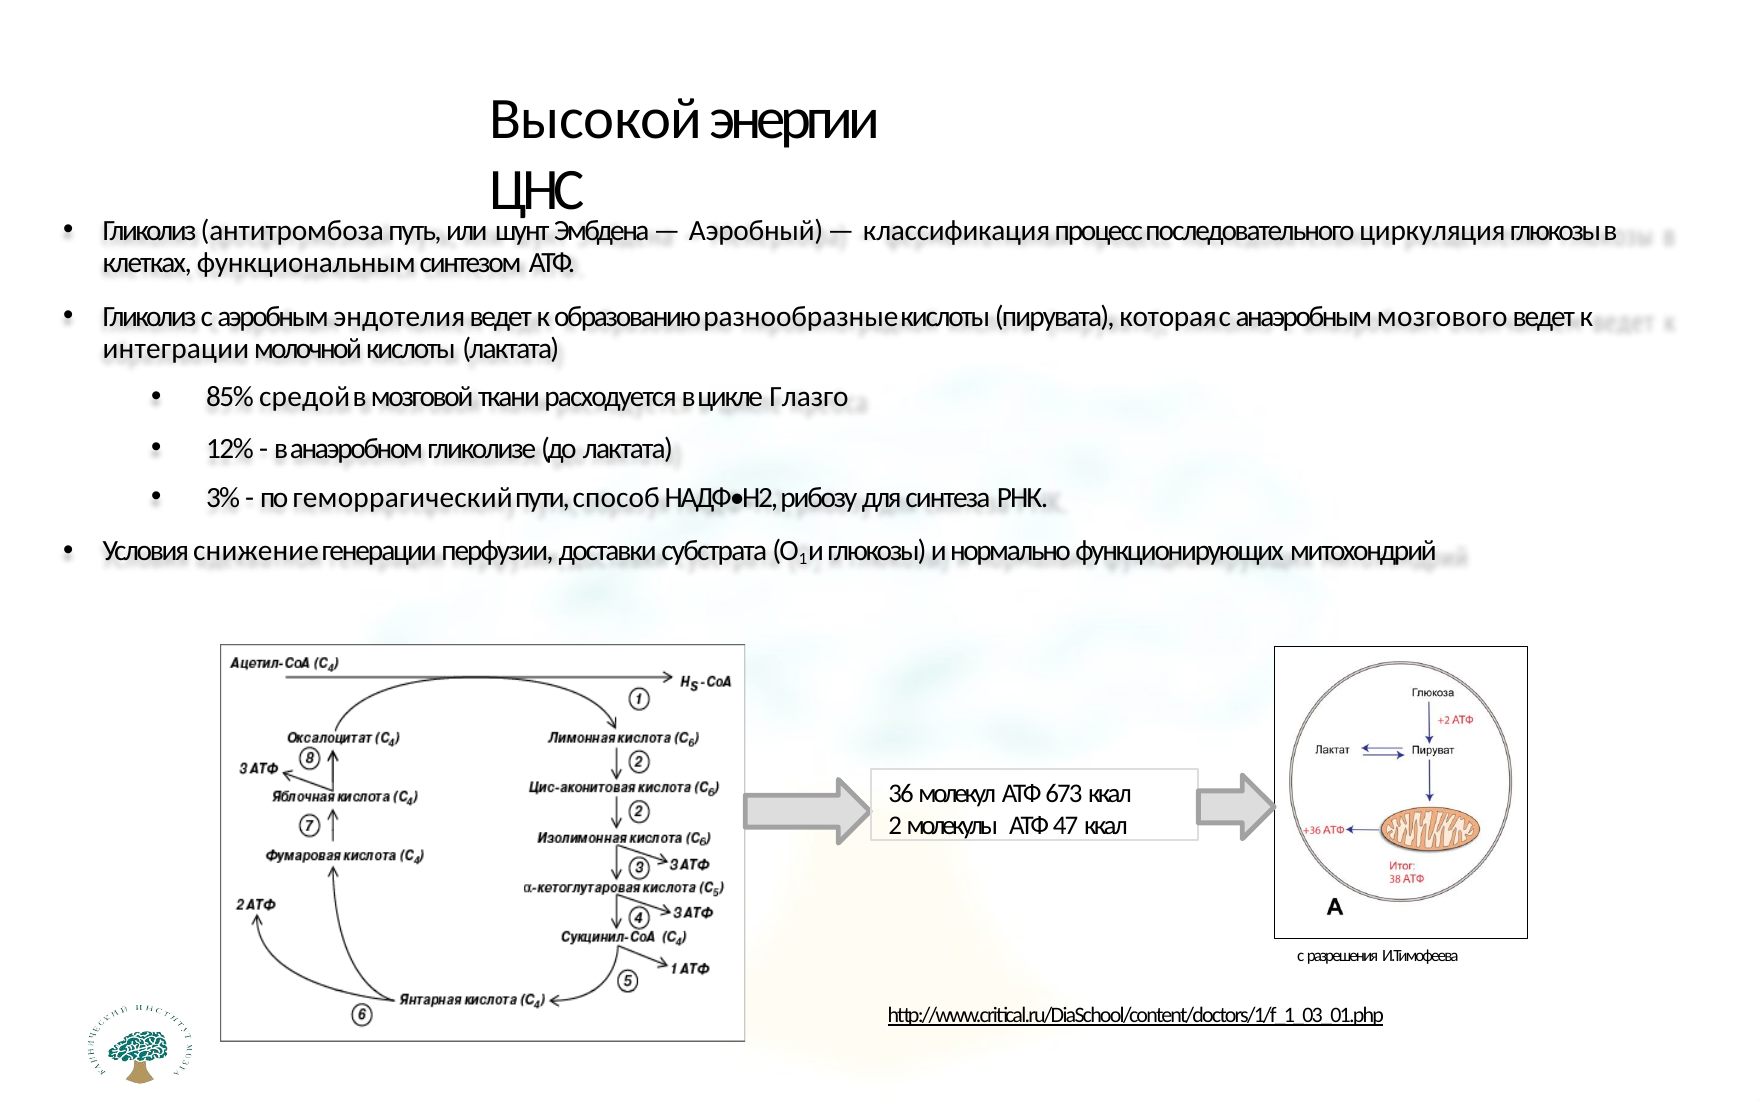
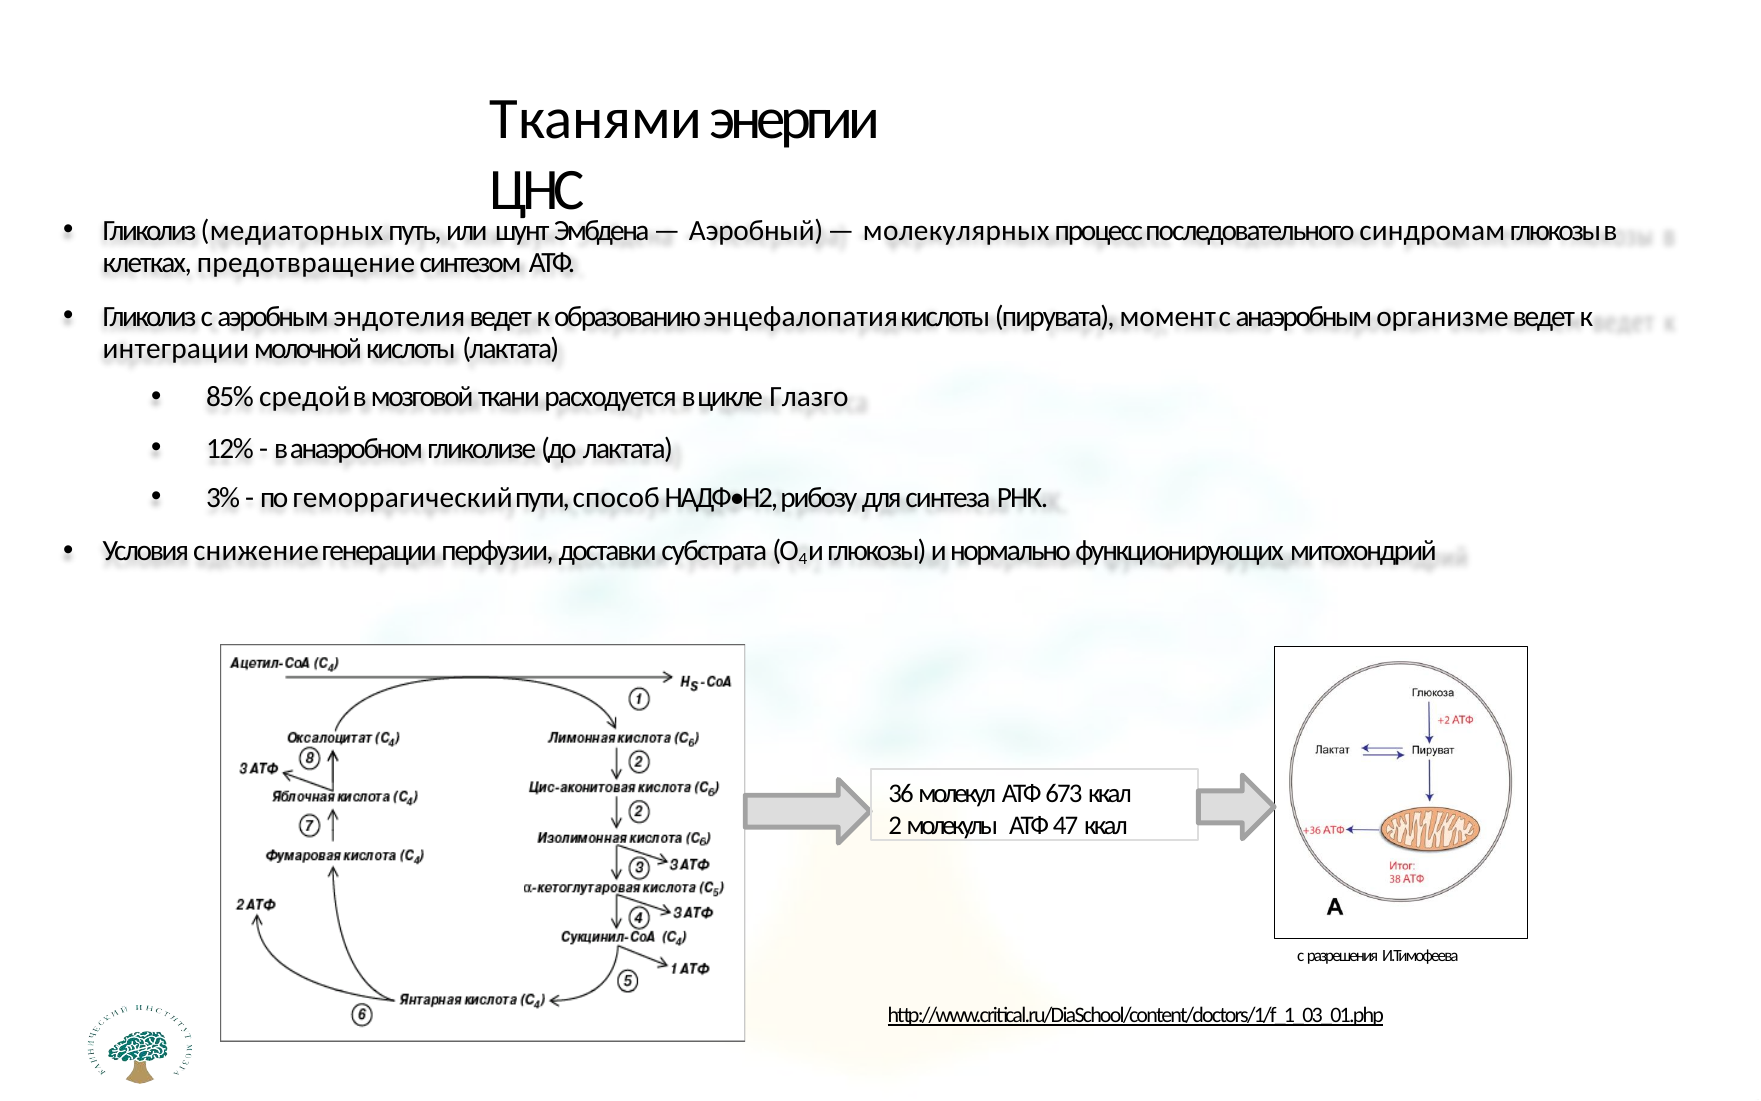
Высокой: Высокой -> Тканями (596, 119)
антитромбоза: антитромбоза -> медиаторных (292, 231)
классификация: классификация -> молекулярных (956, 231)
циркуляция: циркуляция -> синдромам (1432, 231)
функциональным: функциональным -> предотвращение (306, 263)
разнообразные: разнообразные -> энцефалопатия (801, 317)
которая: которая -> момент (1168, 317)
мозгового: мозгового -> организме (1442, 317)
1: 1 -> 4 (803, 559)
